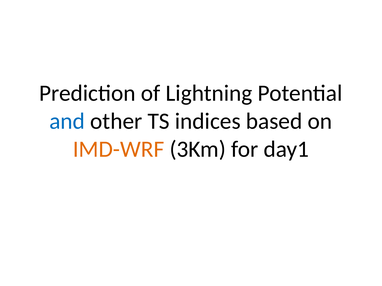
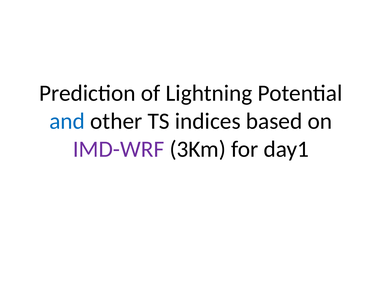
IMD-WRF colour: orange -> purple (119, 149)
